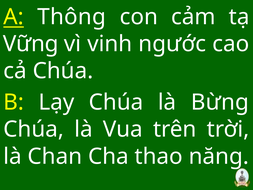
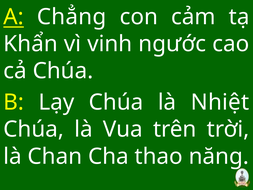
Thông: Thông -> Chẳng (72, 17)
Vững: Vững -> Khẩn (31, 44)
Bừng: Bừng -> Nhiệt (220, 102)
